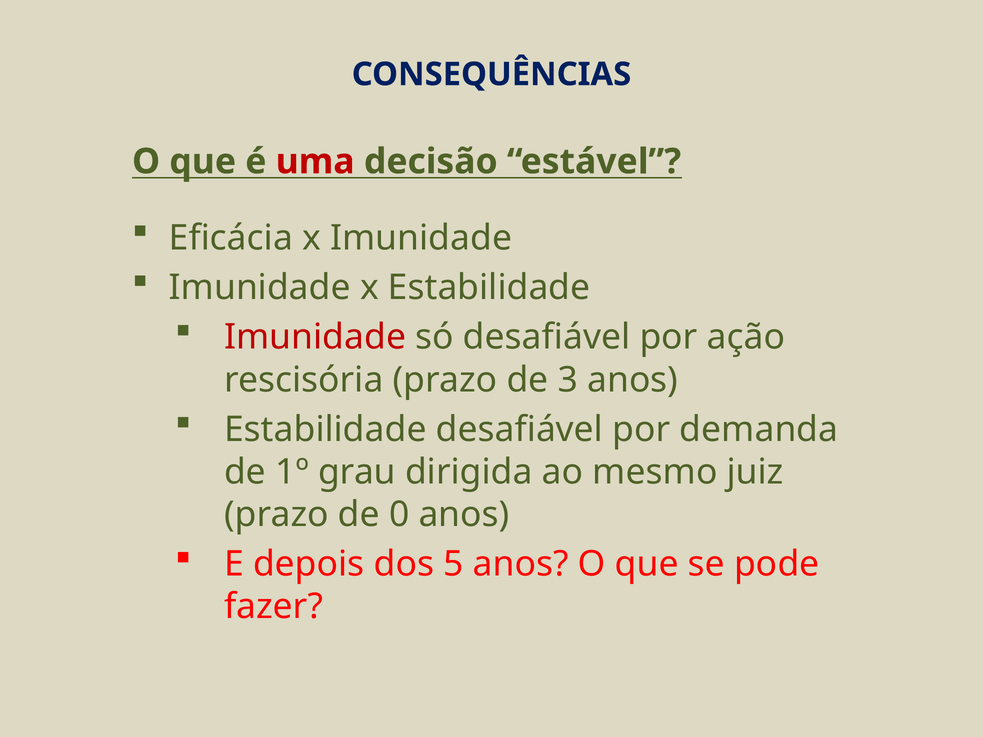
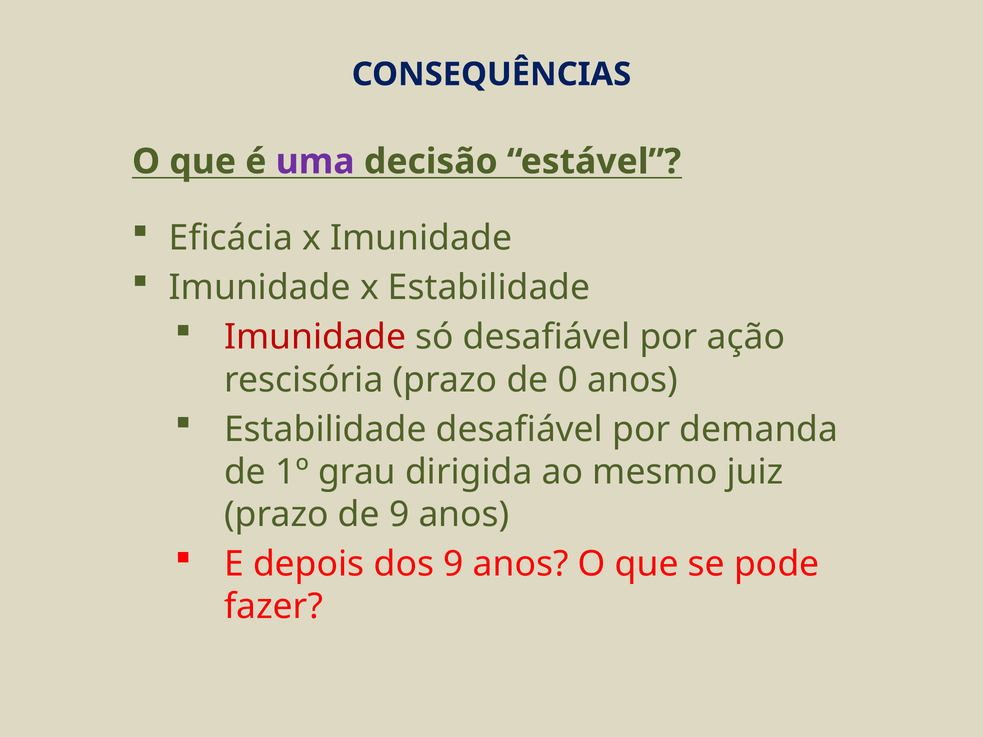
uma colour: red -> purple (315, 162)
3: 3 -> 0 (568, 380)
de 0: 0 -> 9 (399, 515)
dos 5: 5 -> 9 (453, 564)
